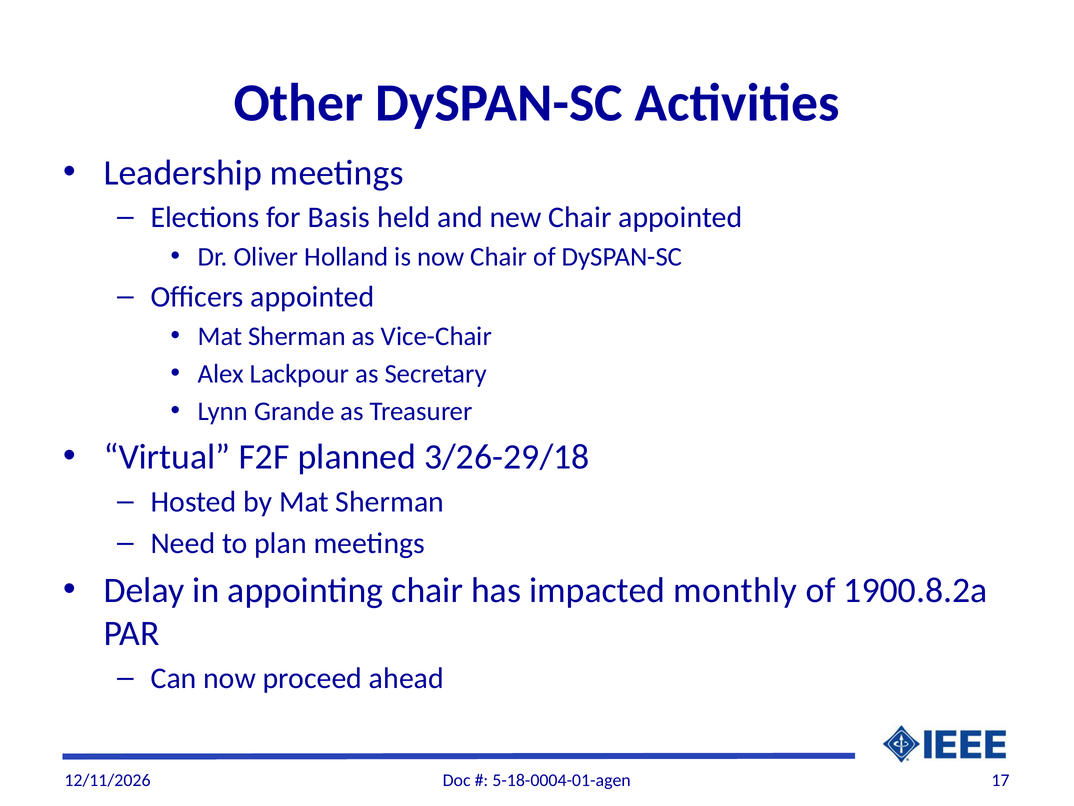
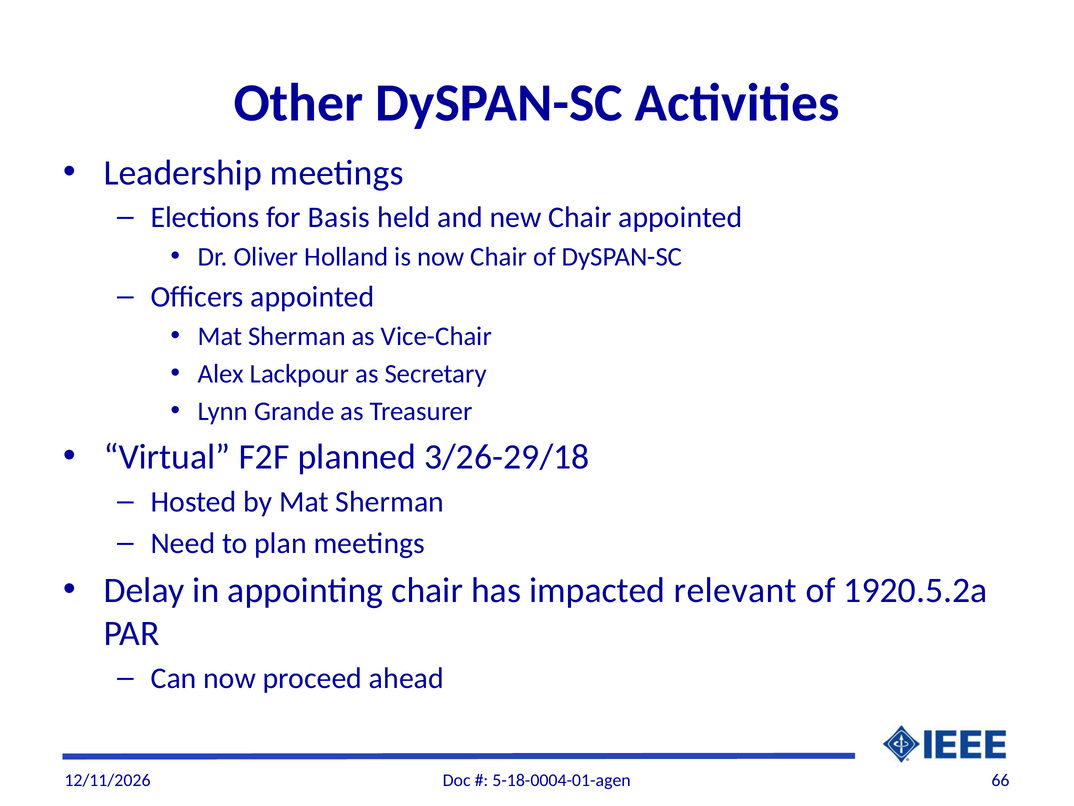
monthly: monthly -> relevant (735, 590)
1900.8.2a: 1900.8.2a -> 1920.5.2a (916, 590)
17: 17 -> 66 (1000, 780)
